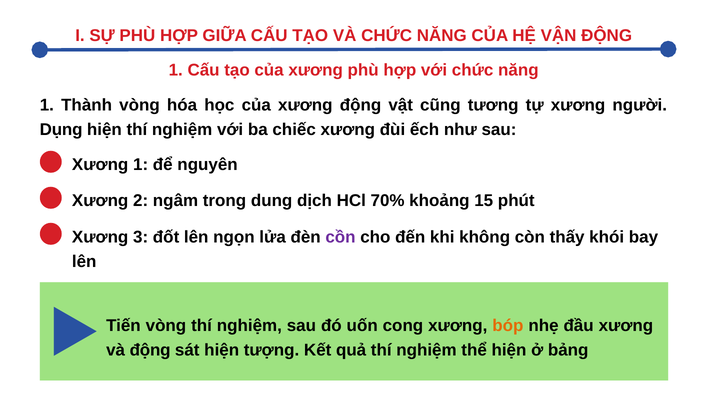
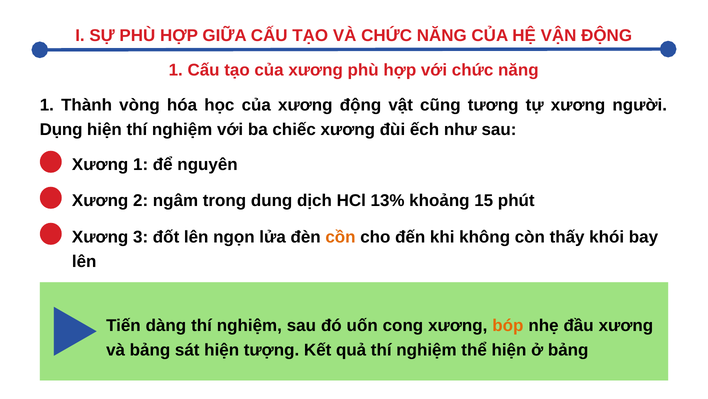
70%: 70% -> 13% (388, 200)
cồn colour: purple -> orange (340, 237)
Tiến vòng: vòng -> dàng (166, 325)
và động: động -> bảng (150, 350)
